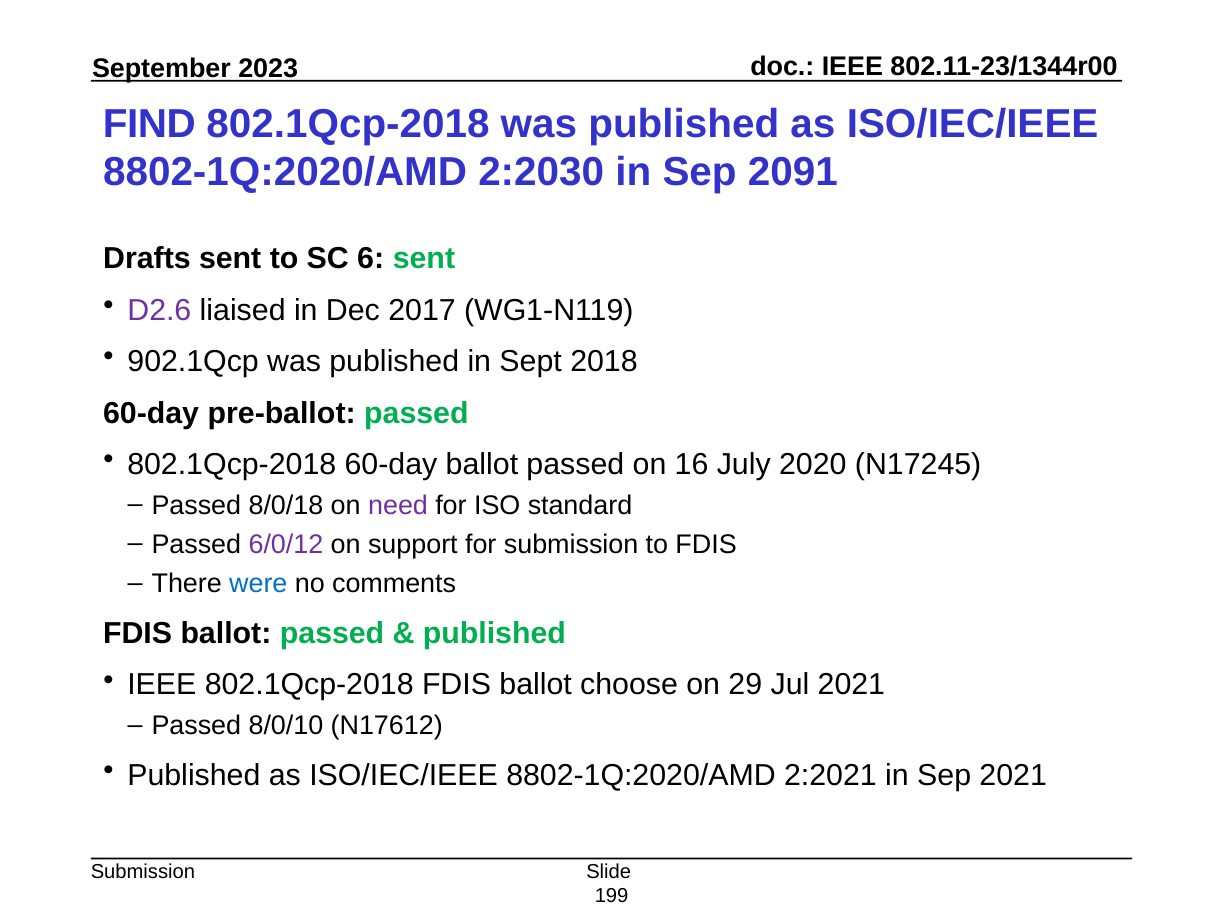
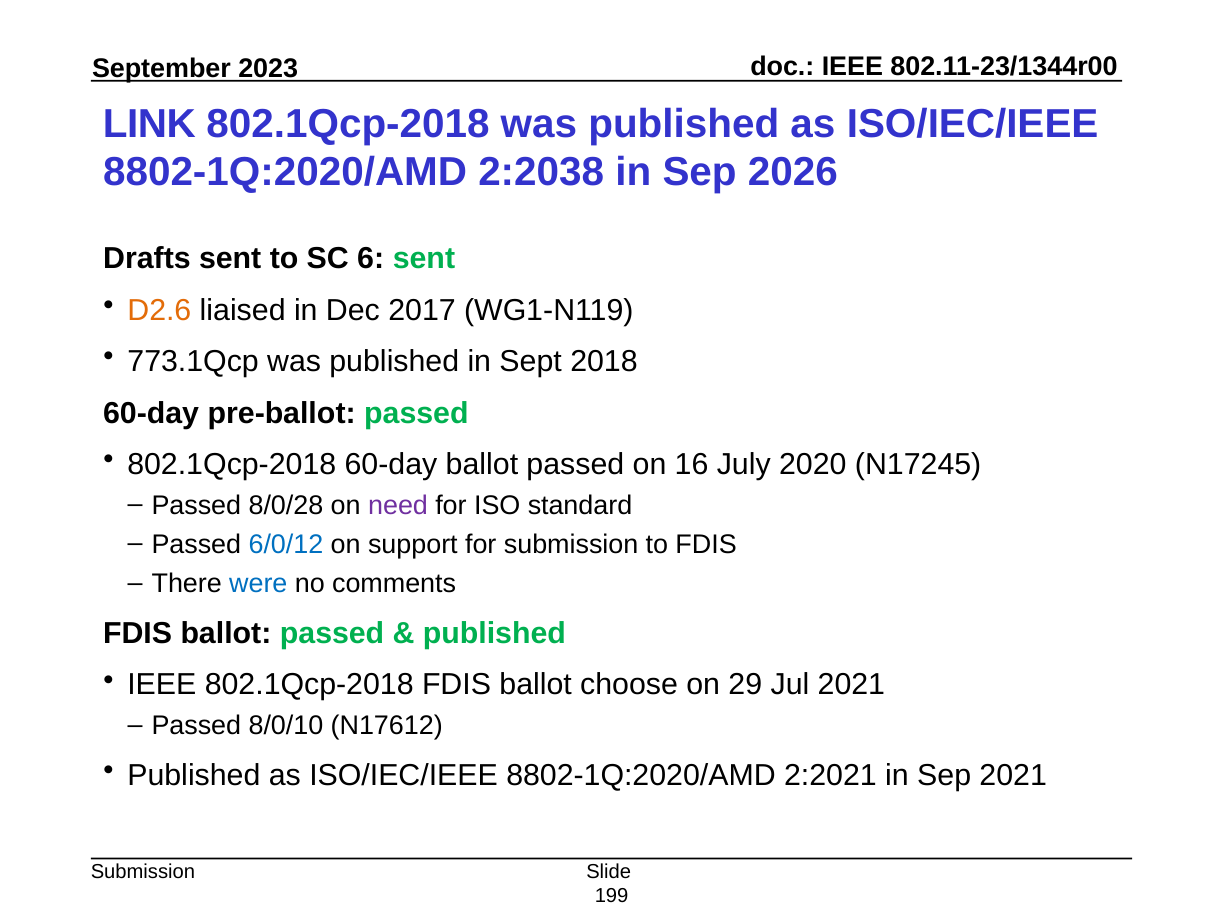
FIND: FIND -> LINK (149, 124)
2:2030: 2:2030 -> 2:2038 (541, 173)
2091: 2091 -> 2026 (793, 173)
D2.6 colour: purple -> orange (159, 310)
902.1Qcp: 902.1Qcp -> 773.1Qcp (193, 362)
8/0/18: 8/0/18 -> 8/0/28 (286, 506)
6/0/12 colour: purple -> blue (286, 545)
